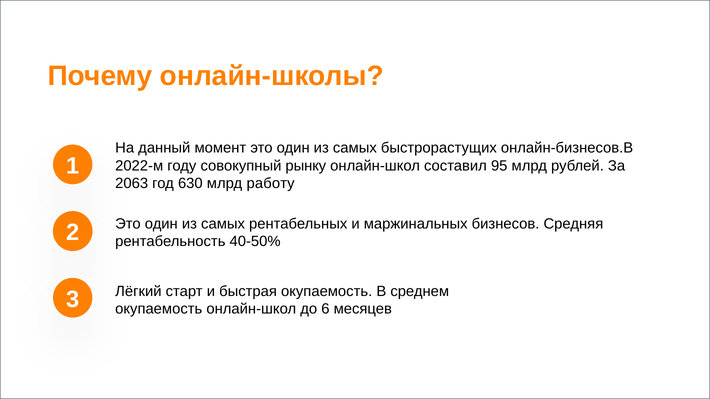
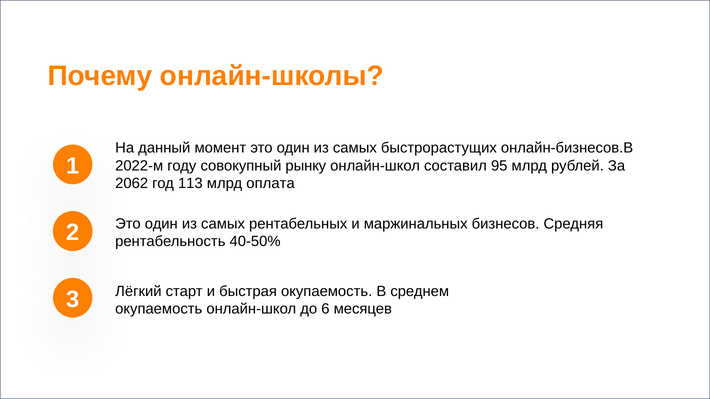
2063: 2063 -> 2062 (132, 184)
630: 630 -> 113 (190, 184)
работу: работу -> оплата (271, 184)
